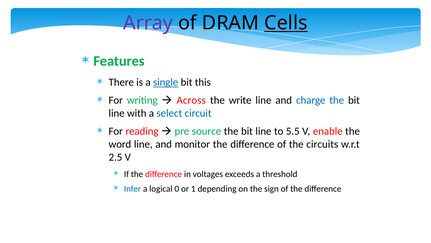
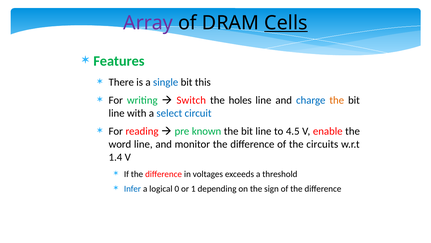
single underline: present -> none (166, 82)
Across: Across -> Switch (191, 100)
write: write -> holes (240, 100)
the colour: blue -> orange (337, 100)
source: source -> known (207, 131)
5.5: 5.5 -> 4.5 (293, 131)
2.5: 2.5 -> 1.4 (115, 157)
